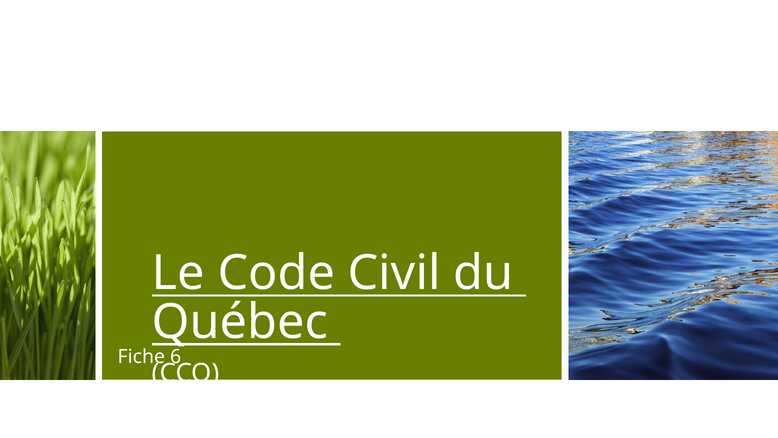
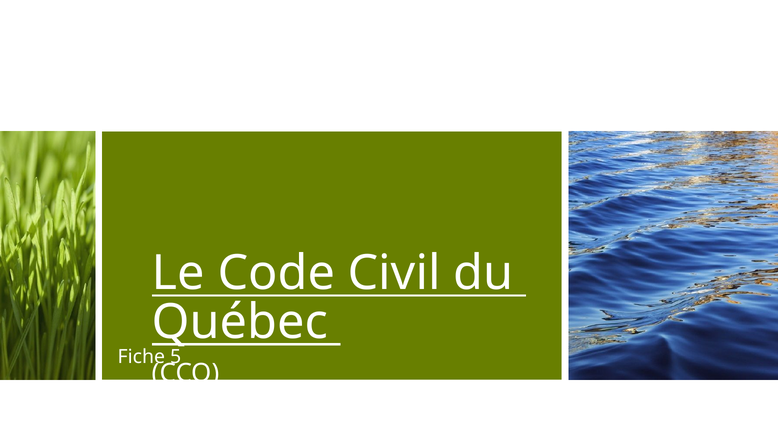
6: 6 -> 5 (176, 357)
